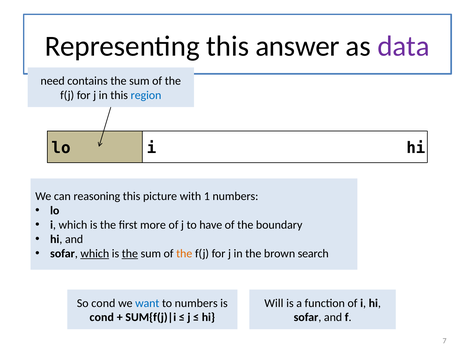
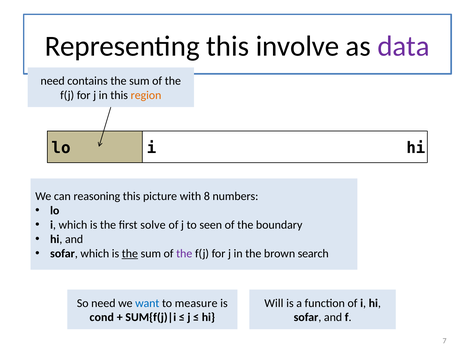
answer: answer -> involve (297, 46)
region colour: blue -> orange (146, 95)
1: 1 -> 8 (207, 196)
more: more -> solve (153, 224)
have: have -> seen (211, 224)
which underline: present -> none (95, 253)
the colour: orange -> purple (184, 253)
So cond: cond -> need (103, 302)
to numbers: numbers -> measure (196, 302)
